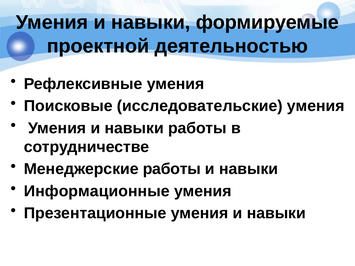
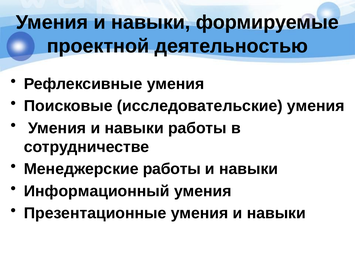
Информационные: Информационные -> Информационный (97, 191)
